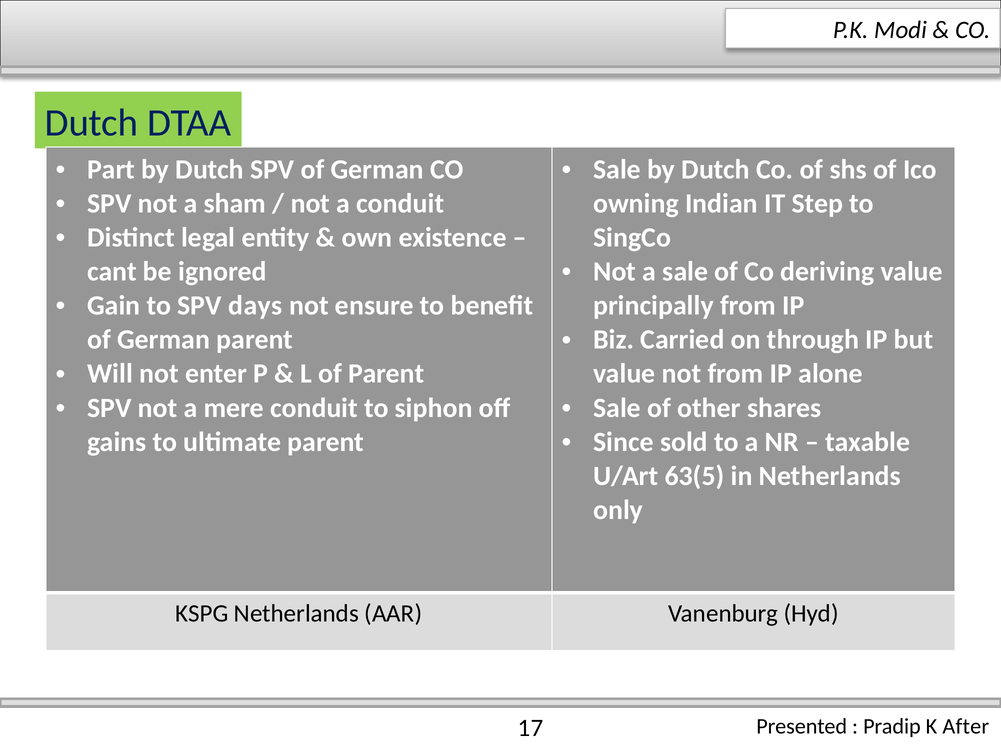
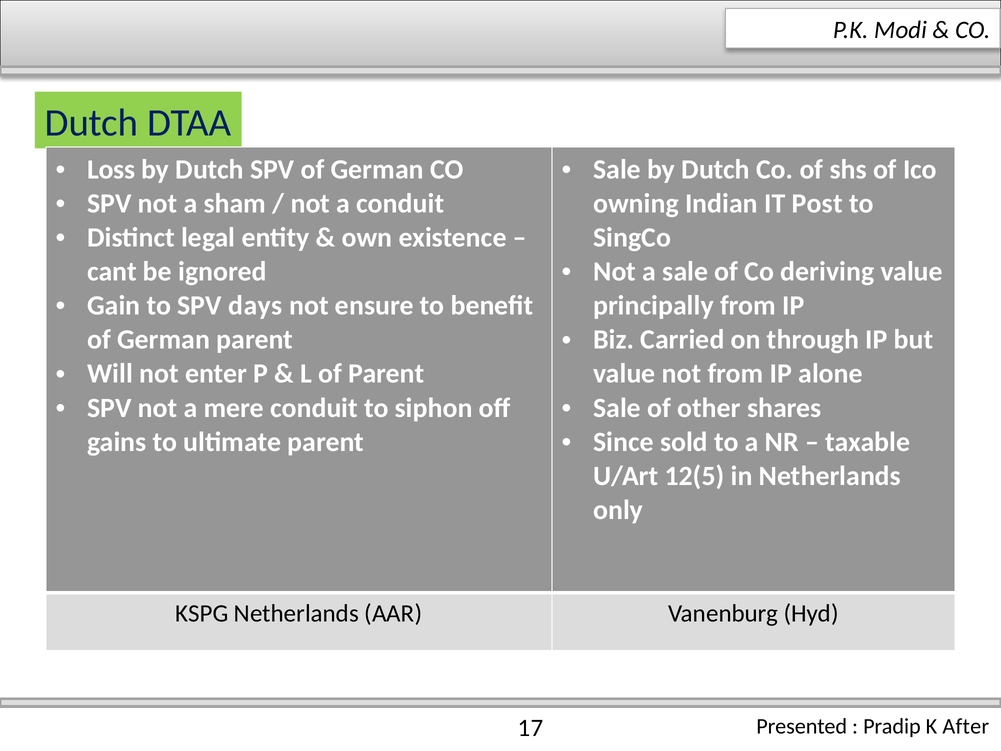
Part: Part -> Loss (111, 169)
Step: Step -> Post (817, 203)
63(5: 63(5 -> 12(5 (695, 476)
